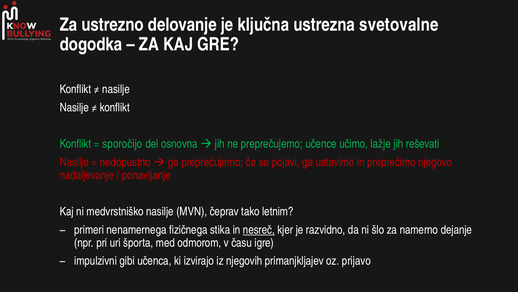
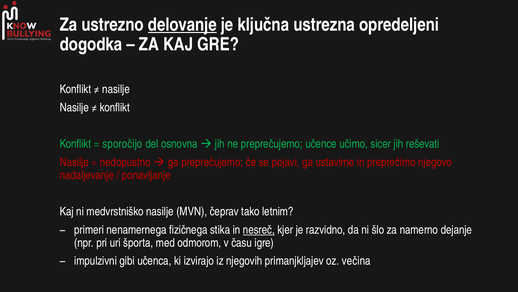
delovanje underline: none -> present (182, 25)
svetovalne: svetovalne -> opredeljeni (399, 25)
lažje: lažje -> sicer (381, 144)
prijavo: prijavo -> večina (356, 260)
